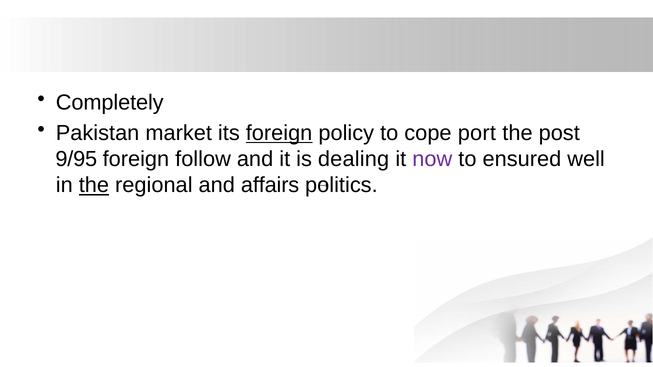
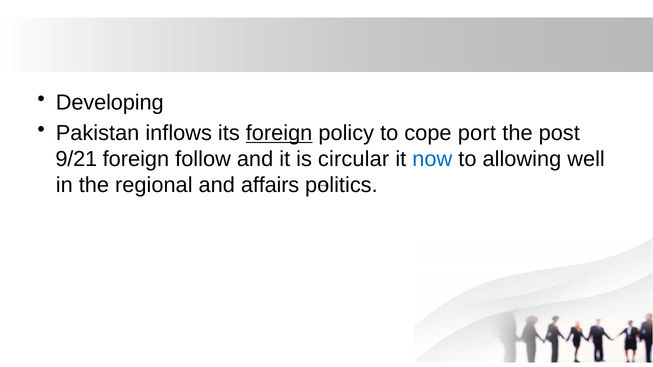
Completely: Completely -> Developing (110, 103)
market: market -> inflows (179, 133)
9/95: 9/95 -> 9/21 (76, 159)
dealing: dealing -> circular (354, 159)
now colour: purple -> blue (432, 159)
ensured: ensured -> allowing (522, 159)
the underline: present -> none (94, 185)
